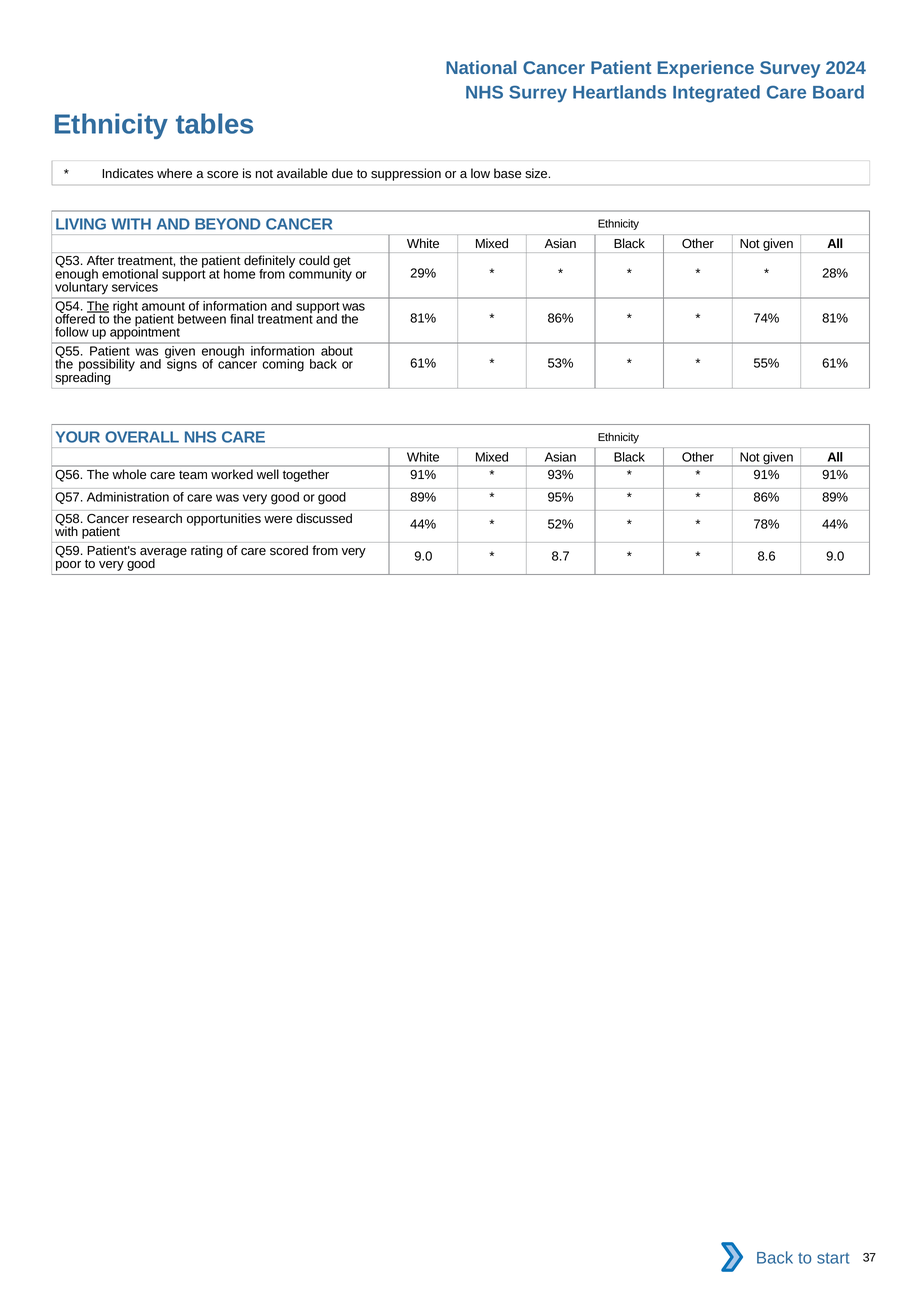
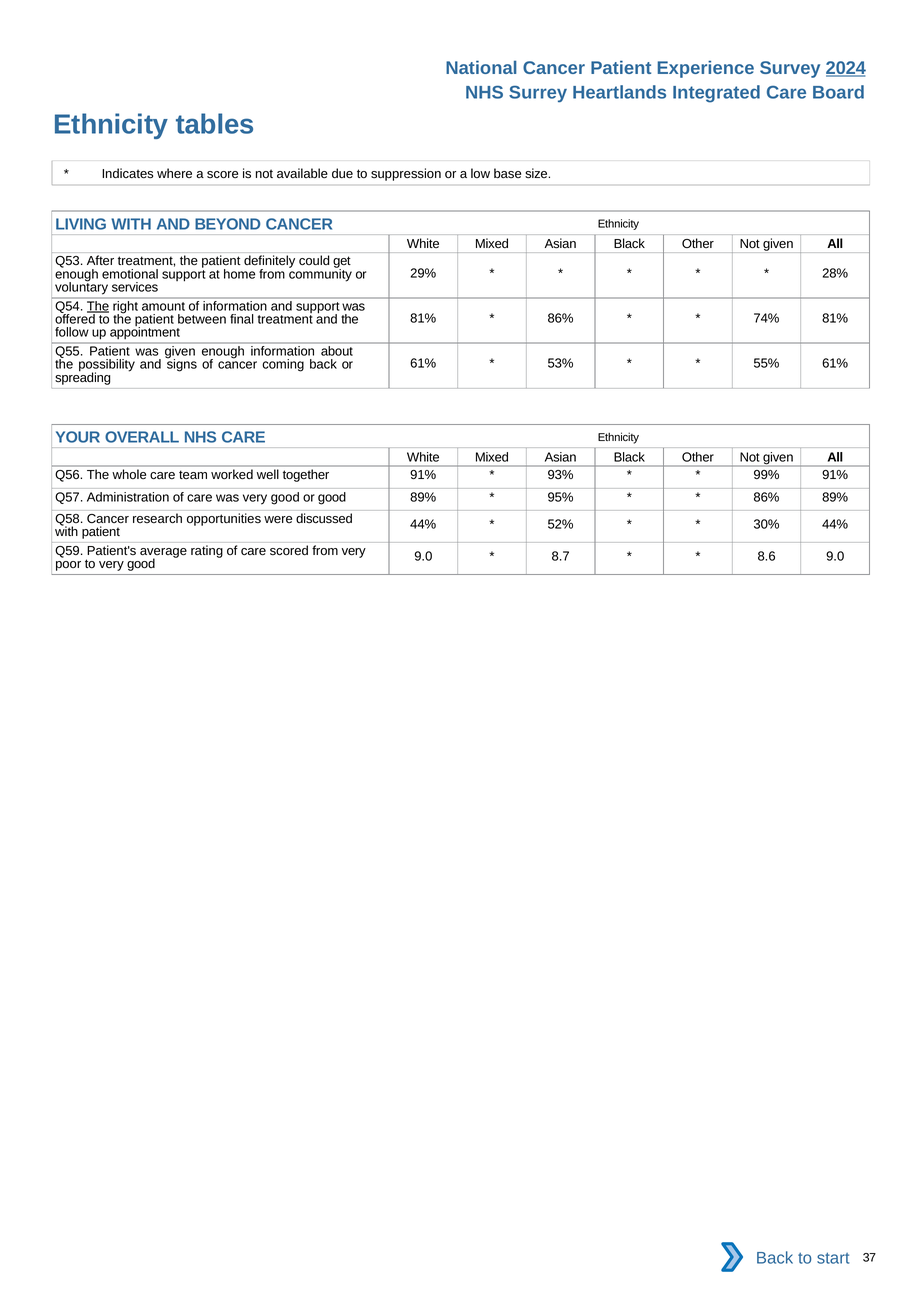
2024 underline: none -> present (846, 68)
91%: 91% -> 99% (766, 475)
78%: 78% -> 30% (766, 525)
